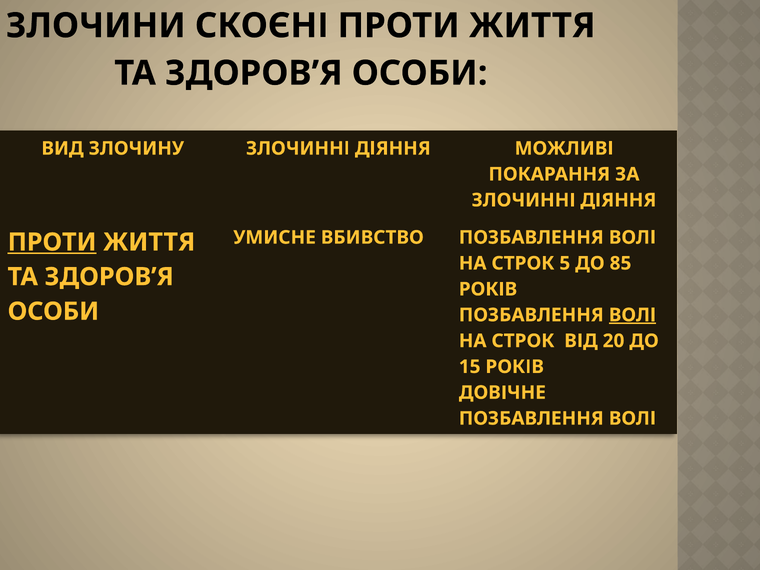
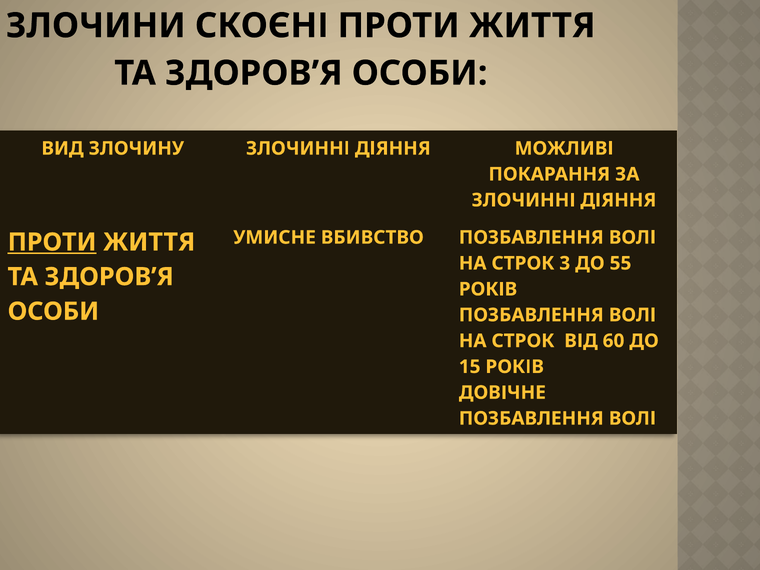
5: 5 -> 3 (565, 263)
85: 85 -> 55 (620, 263)
ВОЛІ underline: present -> none (632, 315)
20: 20 -> 60 (614, 341)
